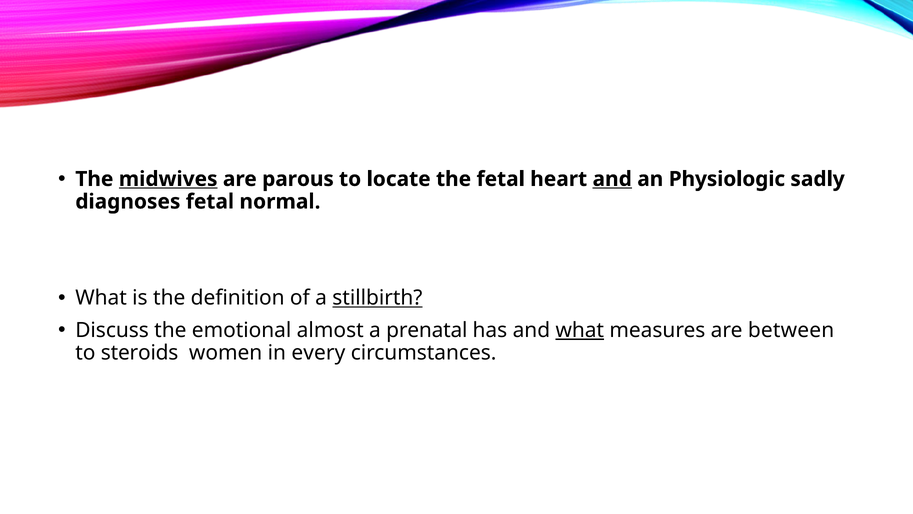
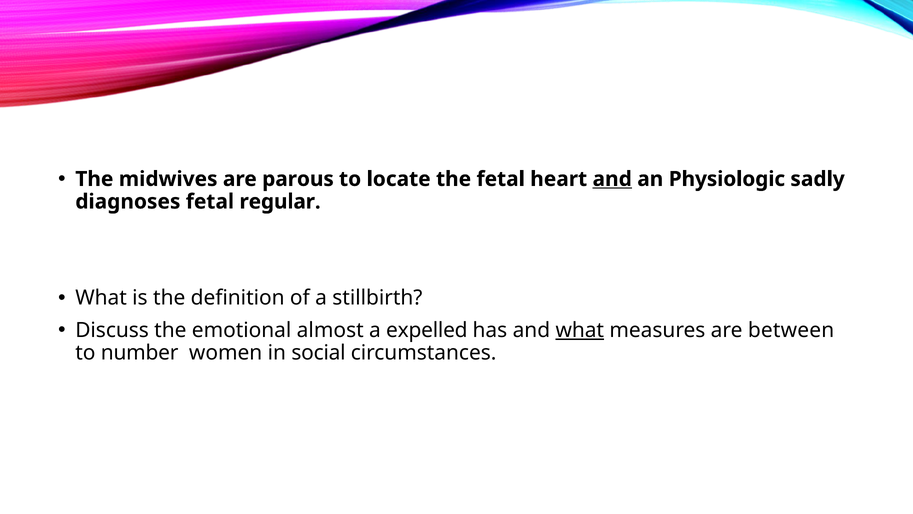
midwives underline: present -> none (168, 179)
normal: normal -> regular (280, 202)
stillbirth underline: present -> none (377, 298)
prenatal: prenatal -> expelled (427, 330)
steroids: steroids -> number (140, 352)
every: every -> social (319, 352)
